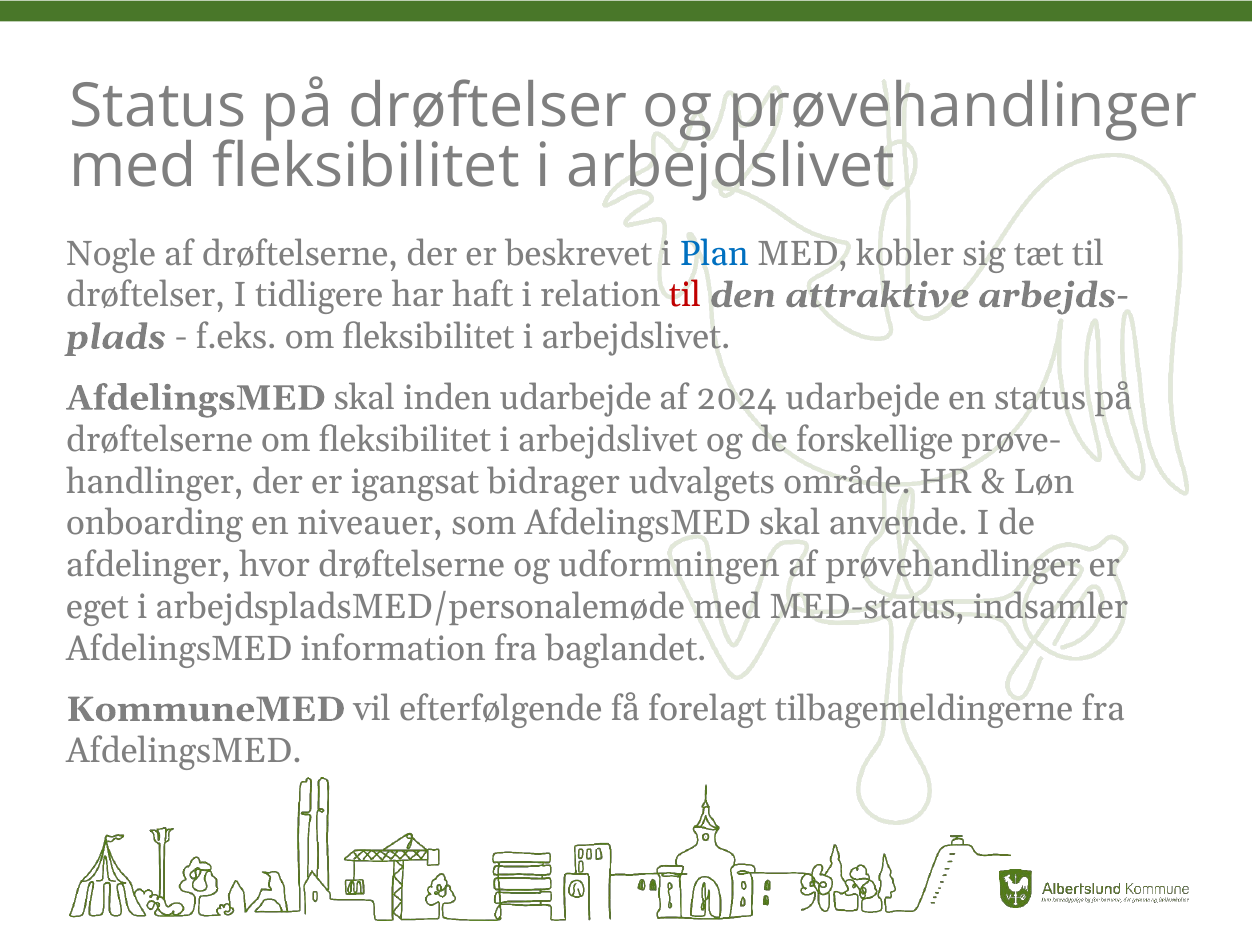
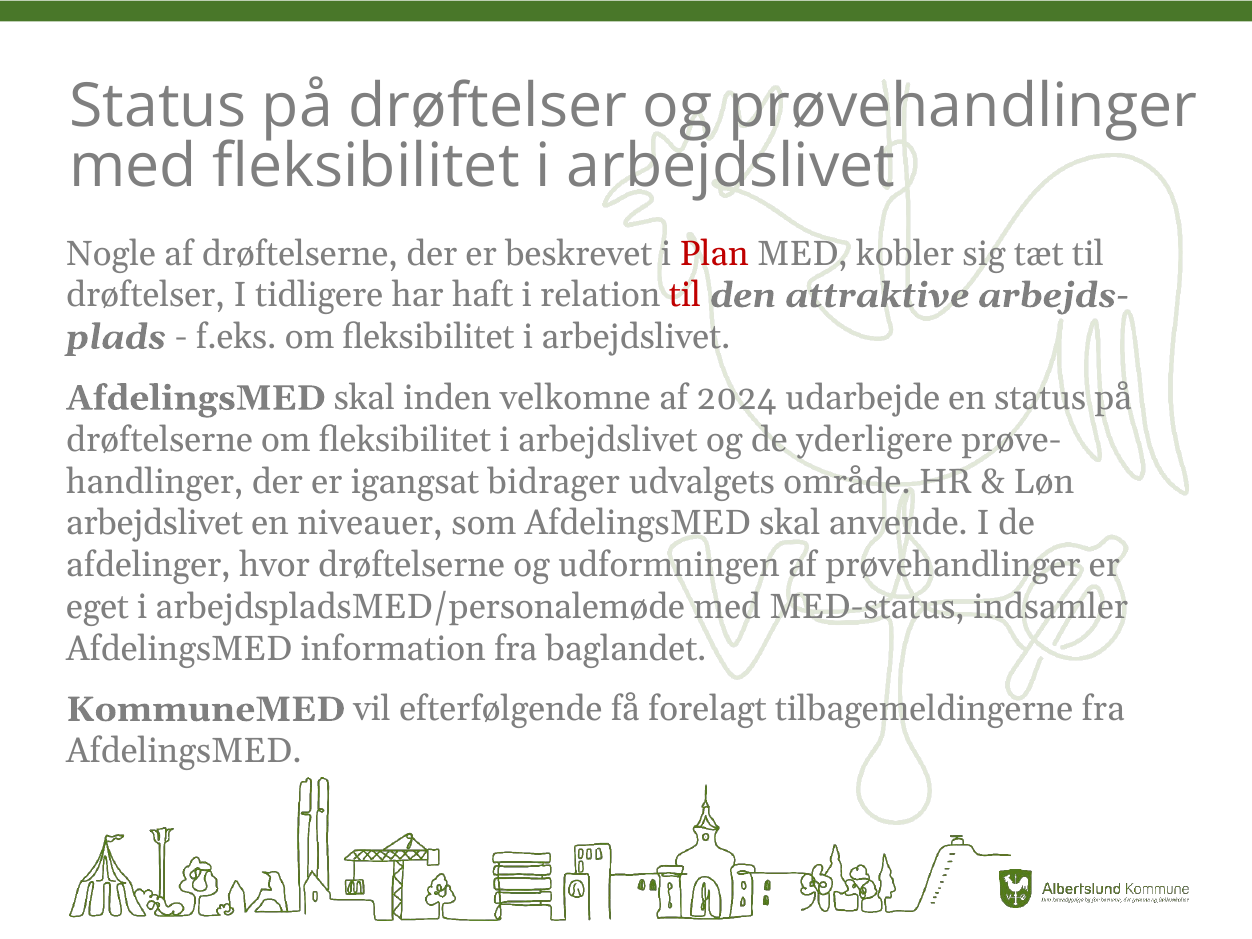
Plan colour: blue -> red (714, 254)
inden udarbejde: udarbejde -> velkomne (575, 398)
forskellige: forskellige -> yderligere (875, 440)
onboarding: onboarding -> arbejdslivet (155, 523)
